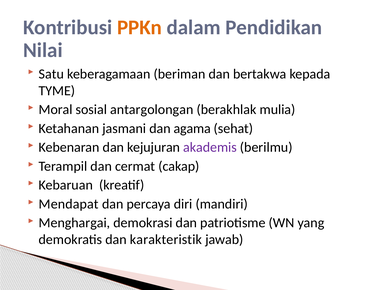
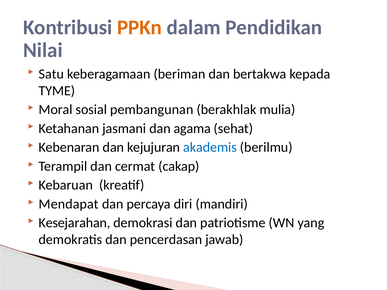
antargolongan: antargolongan -> pembangunan (152, 110)
akademis colour: purple -> blue (210, 147)
Menghargai: Menghargai -> Kesejarahan (74, 223)
karakteristik: karakteristik -> pencerdasan (166, 240)
